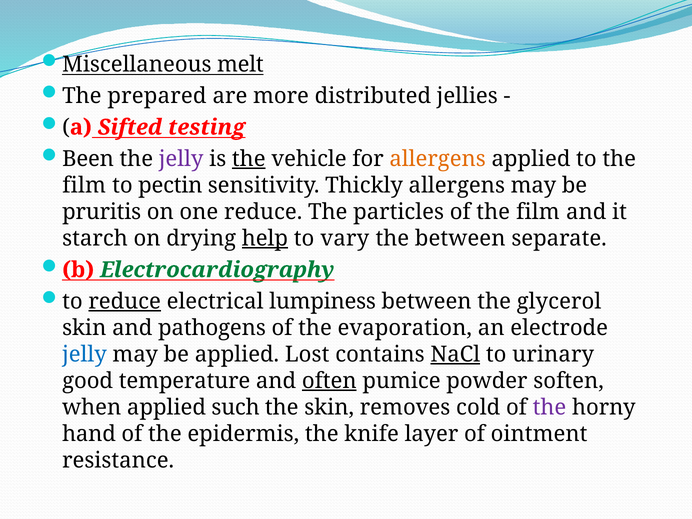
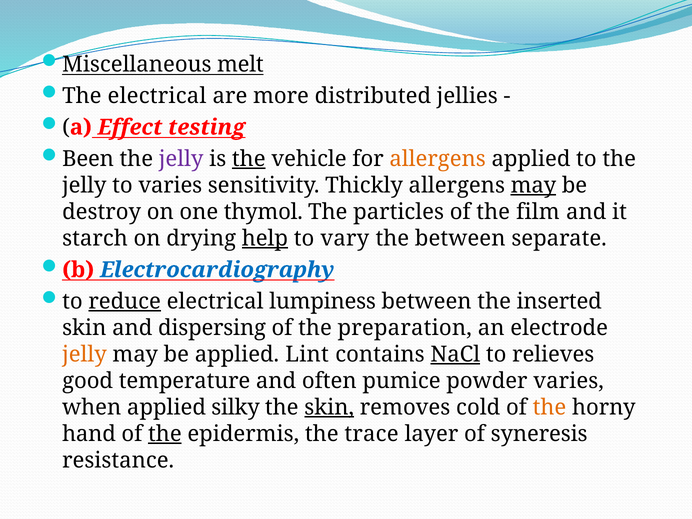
The prepared: prepared -> electrical (157, 96)
Sifted: Sifted -> Effect (130, 127)
film: film -> jelly (84, 185)
to pectin: pectin -> varies (170, 185)
may underline: none -> present (533, 185)
pruritis: pruritis -> destroy (102, 212)
one reduce: reduce -> thymol (263, 212)
Electrocardiography colour: green -> blue (217, 270)
glycerol: glycerol -> inserted (559, 301)
pathogens: pathogens -> dispersing (212, 328)
evaporation: evaporation -> preparation (405, 328)
jelly colour: blue -> orange (84, 354)
Lost: Lost -> Lint (307, 354)
urinary: urinary -> relieves (553, 354)
often underline: present -> none (329, 381)
powder soften: soften -> varies (569, 381)
such: such -> silky (236, 407)
skin underline: none -> present (329, 407)
the colour: purple -> orange (549, 407)
the underline: none -> present (165, 434)
knife: knife -> trace (371, 434)
ointment: ointment -> syneresis (539, 434)
